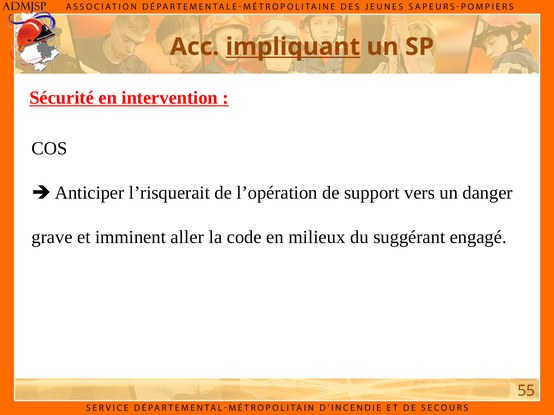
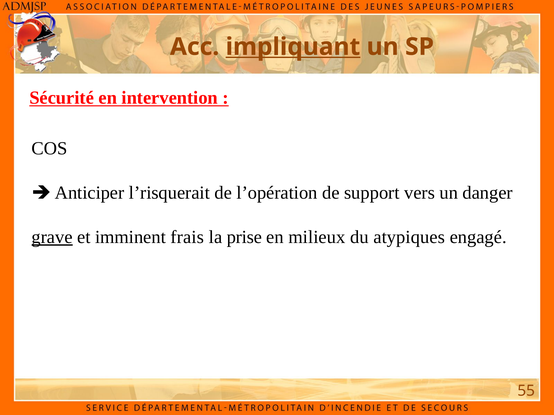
grave underline: none -> present (52, 237)
aller: aller -> frais (187, 237)
code: code -> prise (244, 237)
suggérant: suggérant -> atypiques (409, 237)
